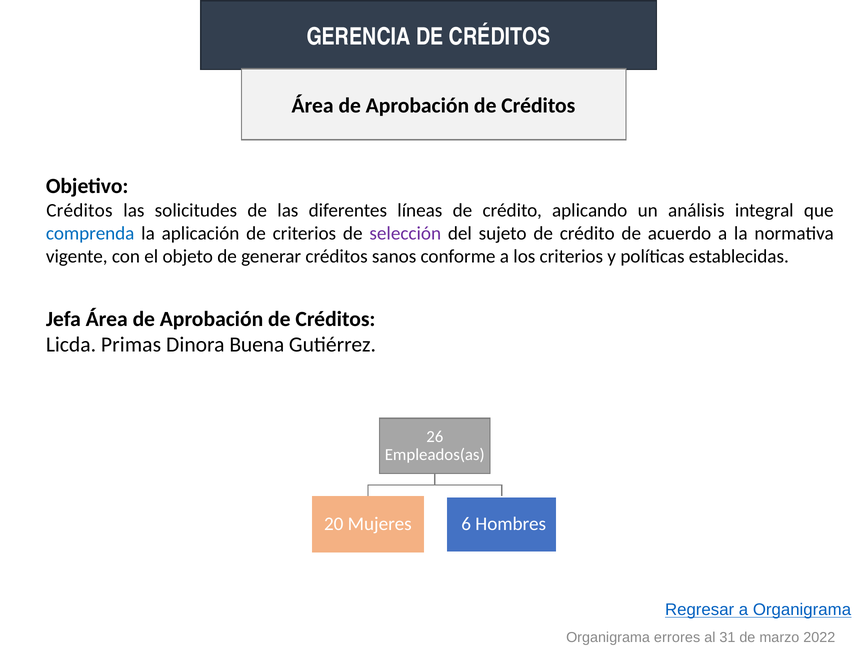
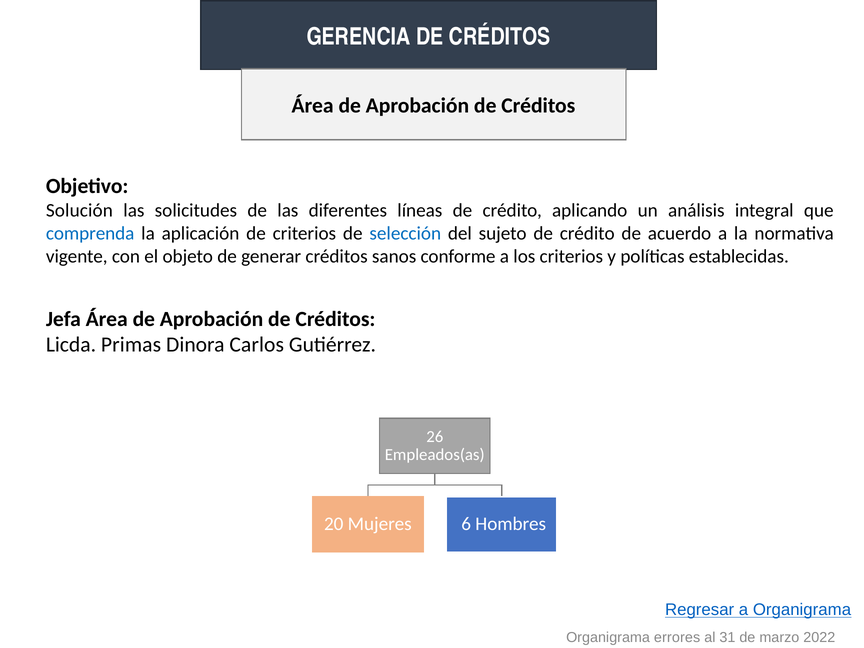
Créditos: Créditos -> Solución (79, 211)
selección colour: purple -> blue (405, 234)
Buena: Buena -> Carlos (257, 345)
